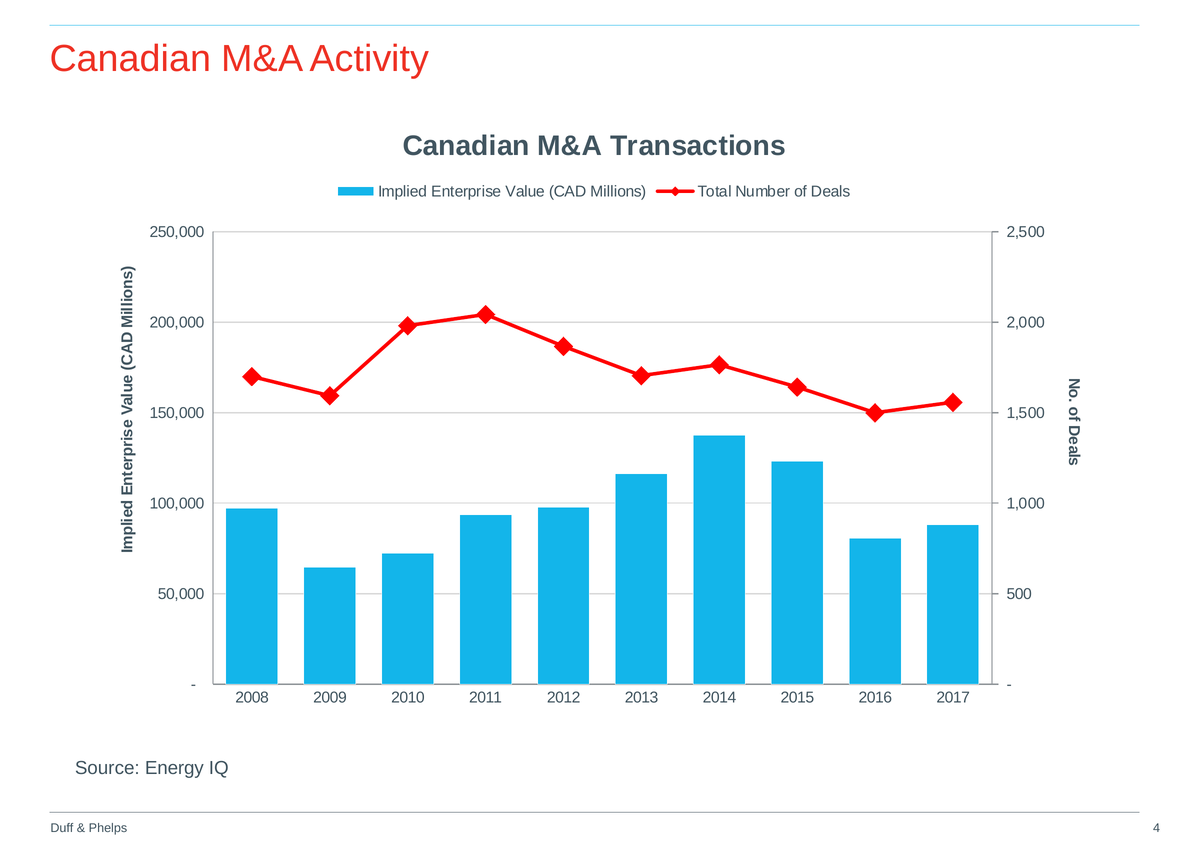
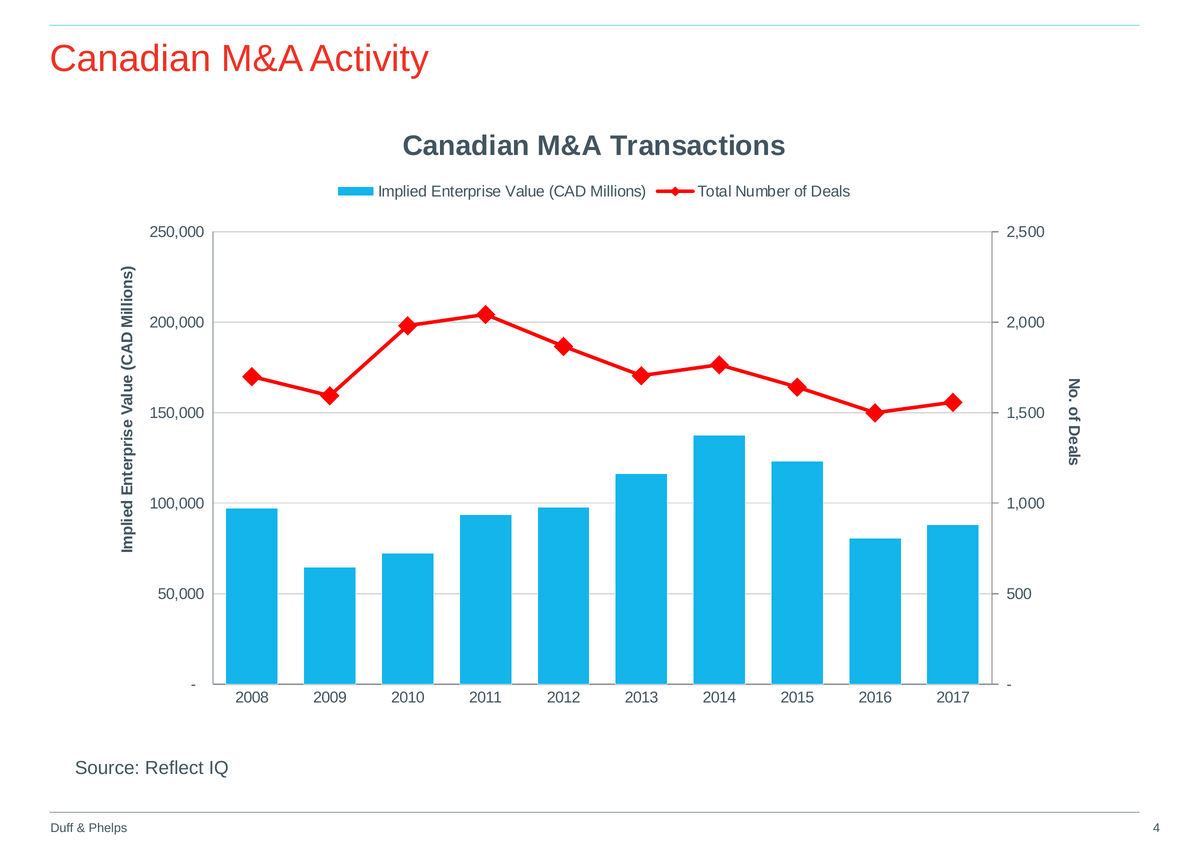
Energy: Energy -> Reflect (174, 768)
